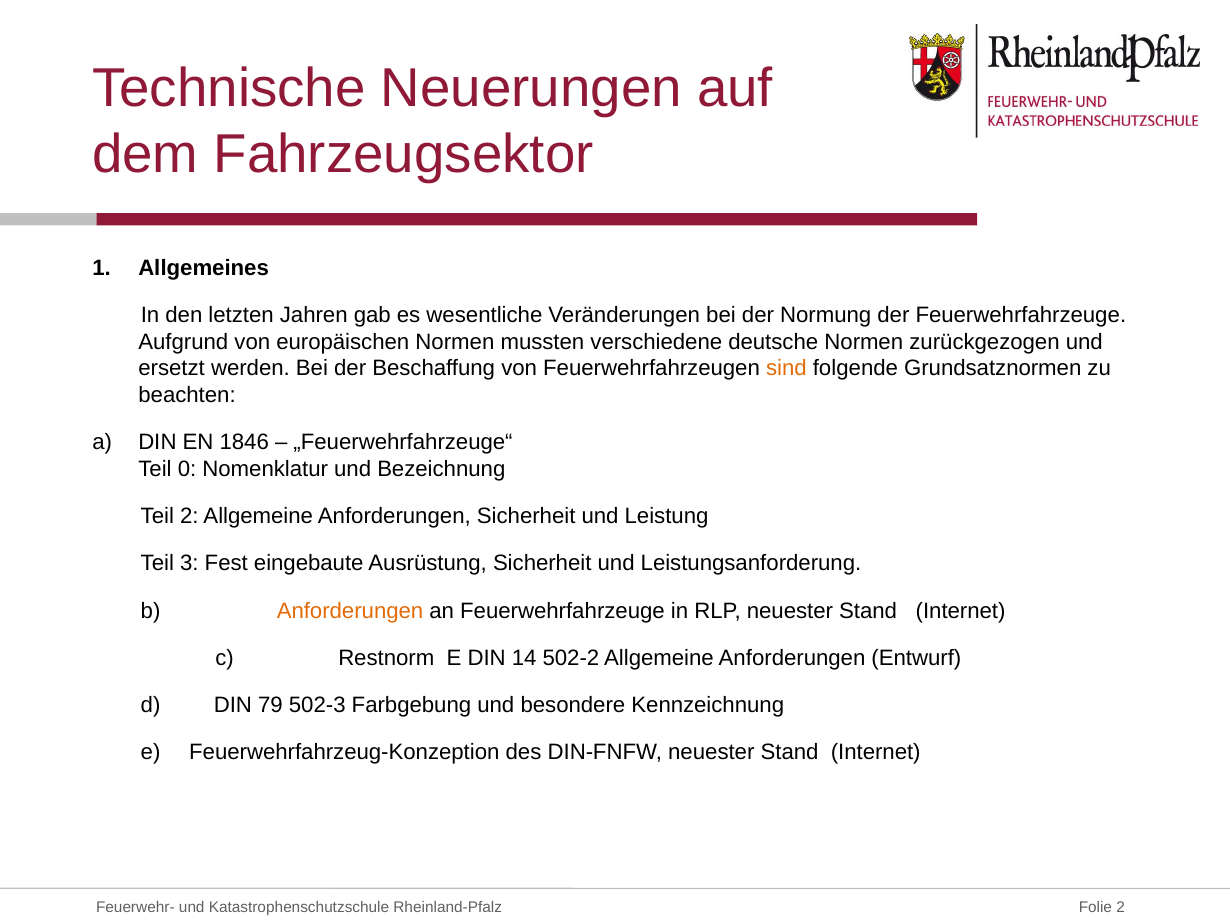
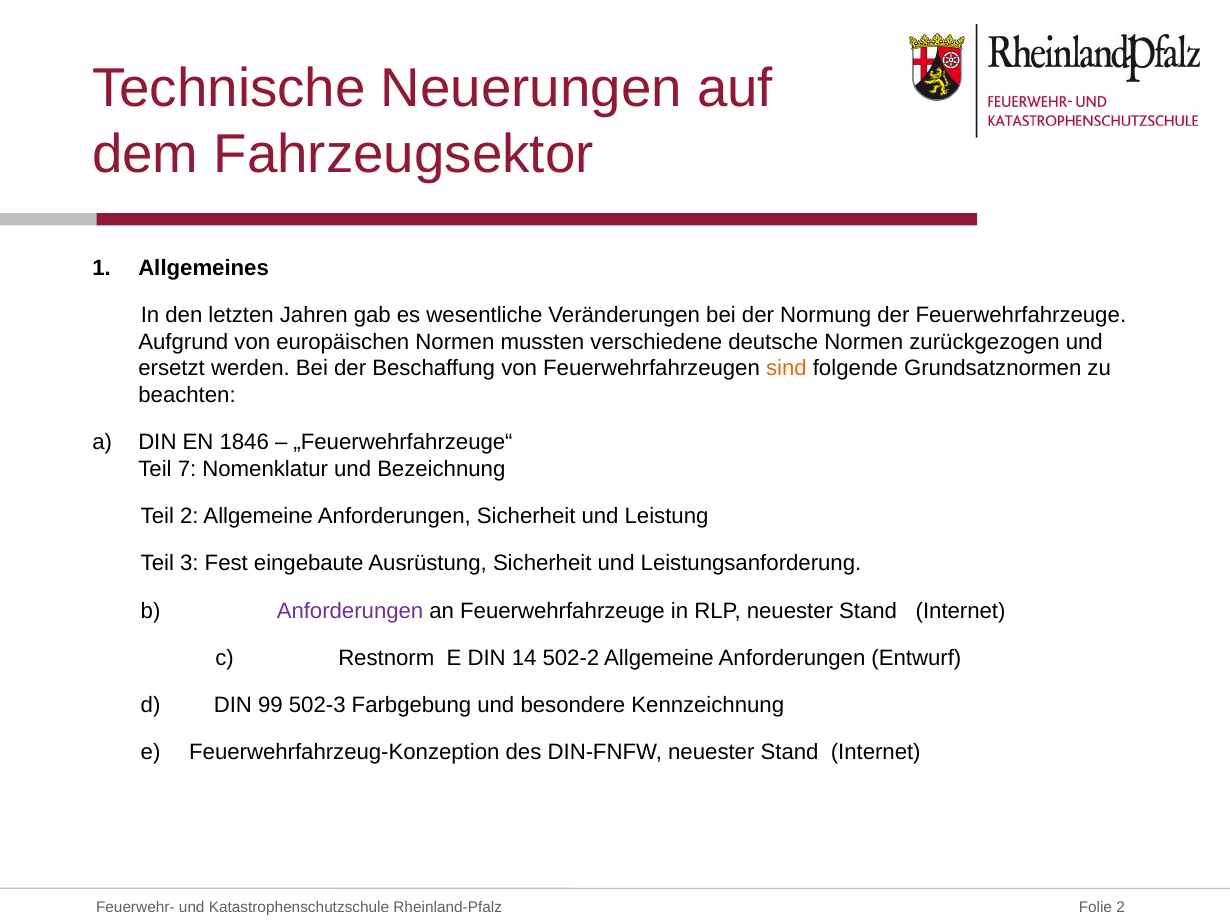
0: 0 -> 7 (187, 469)
Anforderungen colour: orange -> purple (350, 611)
79: 79 -> 99 (270, 705)
